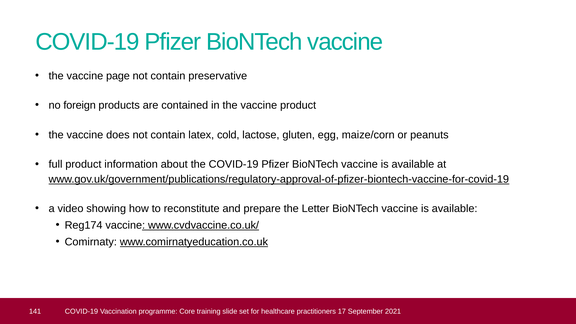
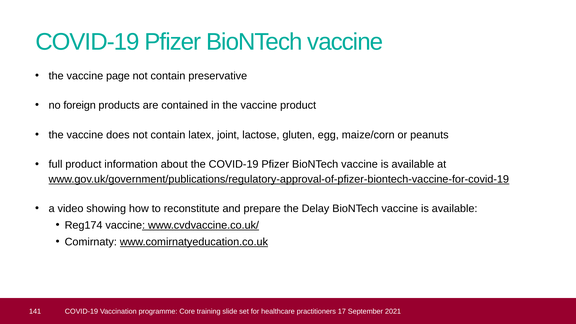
cold: cold -> joint (228, 135)
Letter: Letter -> Delay (315, 209)
